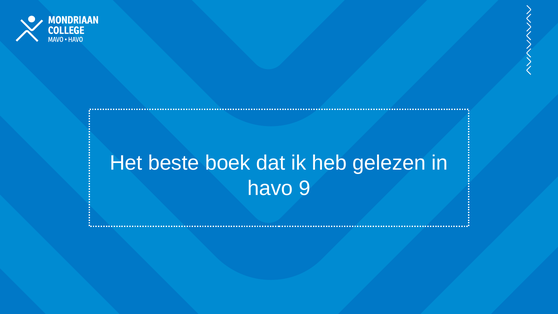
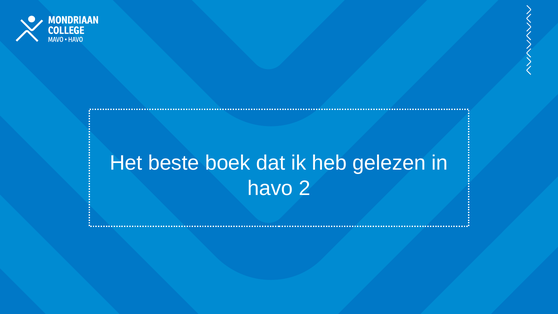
9: 9 -> 2 (305, 188)
